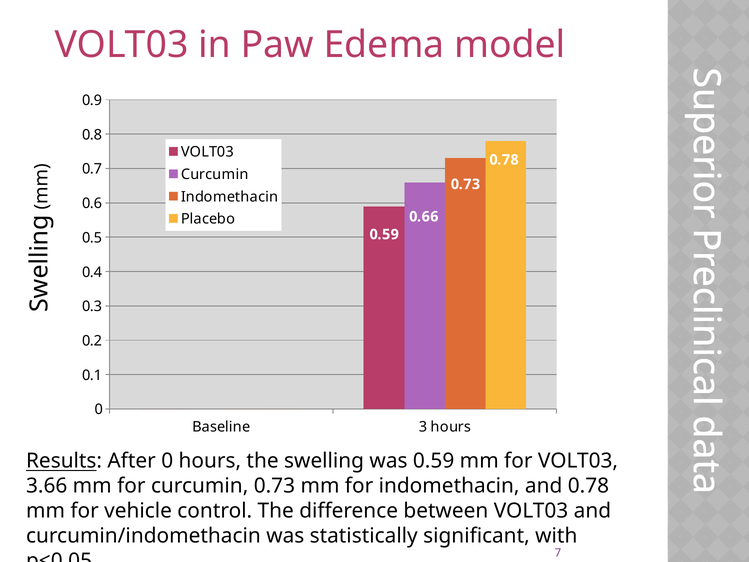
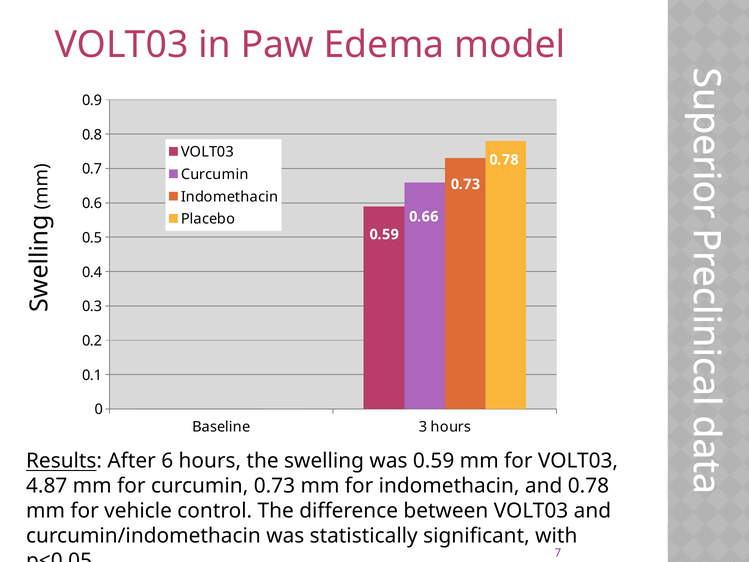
After 0: 0 -> 6 (167, 461)
3.66: 3.66 -> 4.87 (47, 486)
